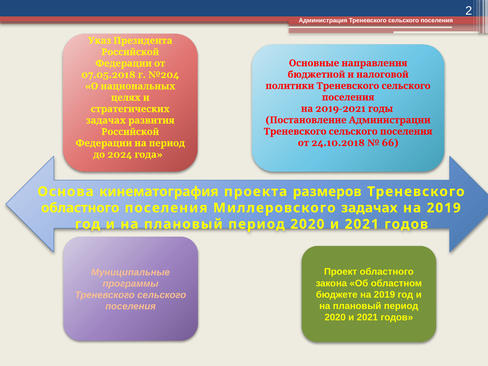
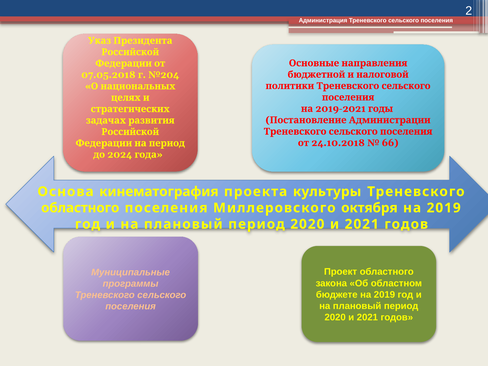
размеров: размеров -> культуры (327, 192)
Миллеровского задачах: задачах -> октября (369, 208)
